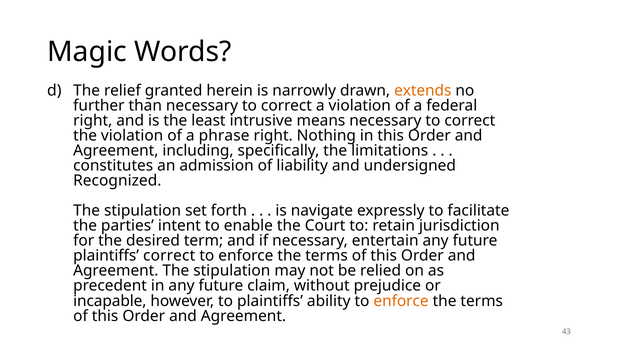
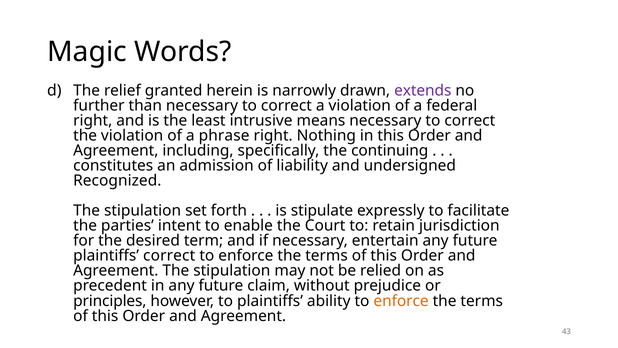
extends colour: orange -> purple (423, 90)
limitations: limitations -> continuing (390, 150)
navigate: navigate -> stipulate (322, 210)
incapable: incapable -> principles (110, 301)
